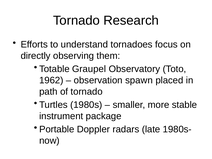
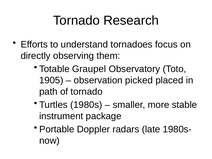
1962: 1962 -> 1905 (51, 80)
spawn: spawn -> picked (139, 80)
